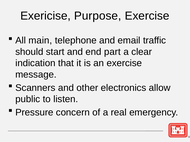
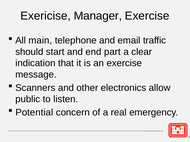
Purpose: Purpose -> Manager (98, 16)
Pressure: Pressure -> Potential (34, 113)
